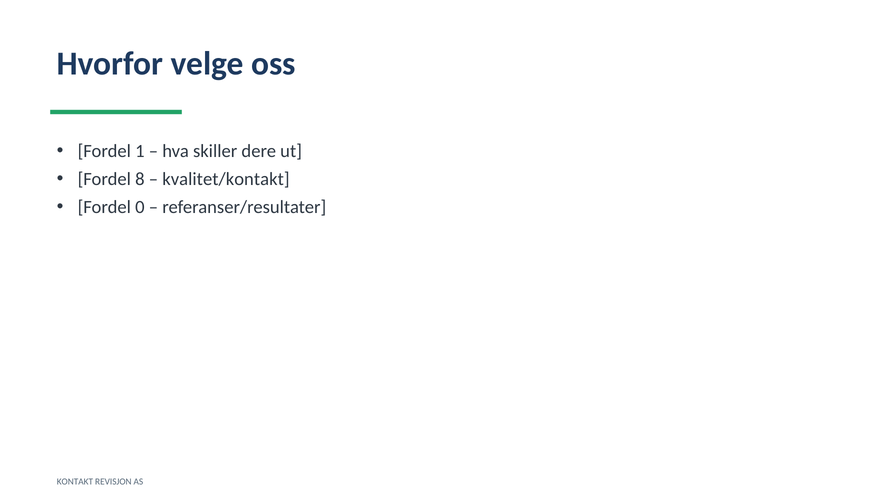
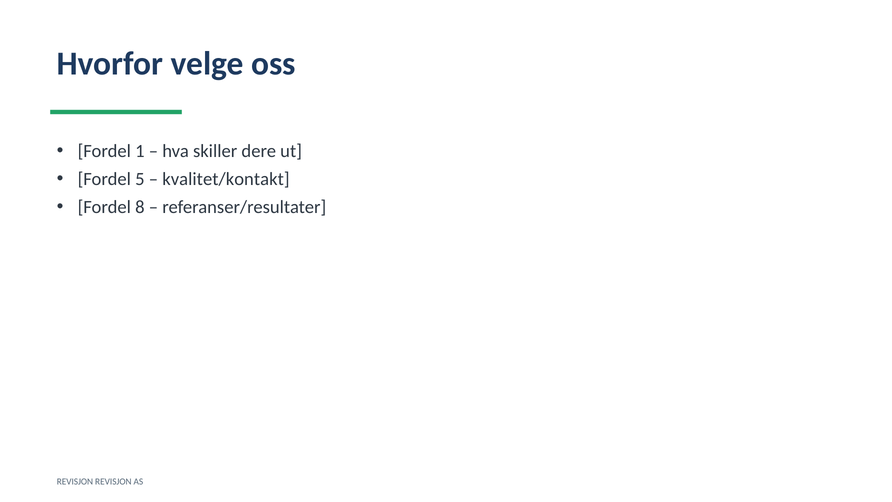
8: 8 -> 5 (140, 179)
0: 0 -> 8 (140, 207)
KONTAKT: KONTAKT -> REVISJON (75, 481)
